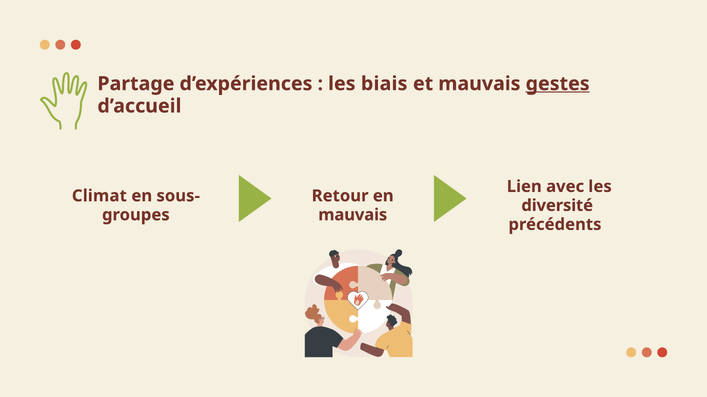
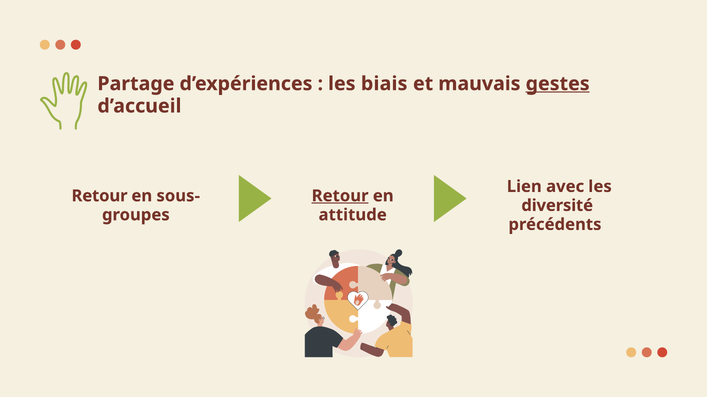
Climat: Climat -> Retour (100, 196)
Retour underline: none -> present (340, 196)
mauvais: mauvais -> attitude (353, 215)
